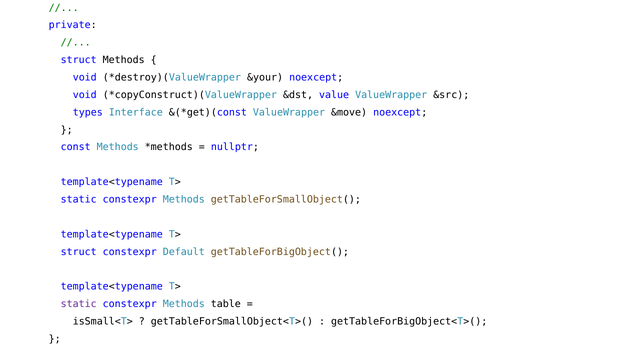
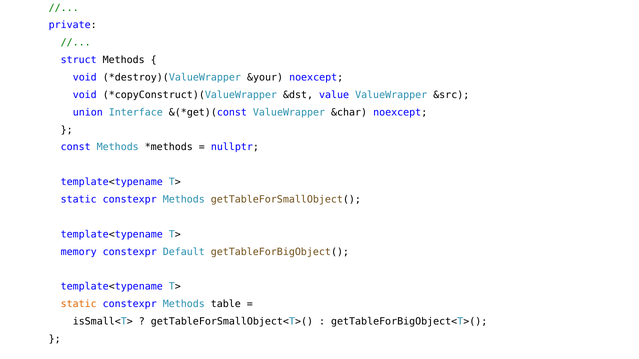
types: types -> union (88, 112)
&move: &move -> &char (349, 112)
struct: struct -> memory (79, 252)
static colour: purple -> orange (79, 304)
